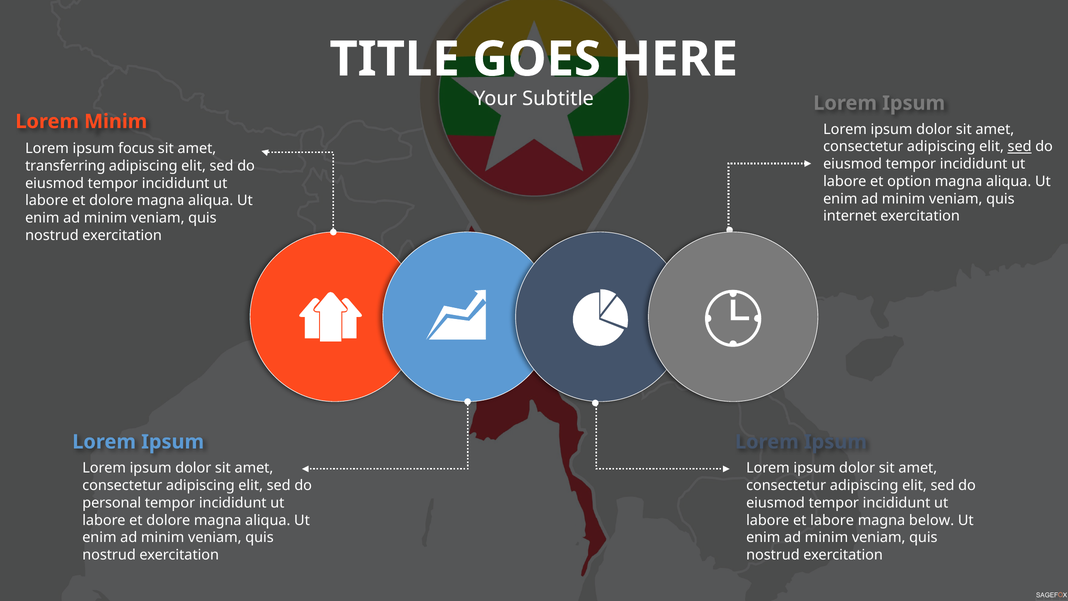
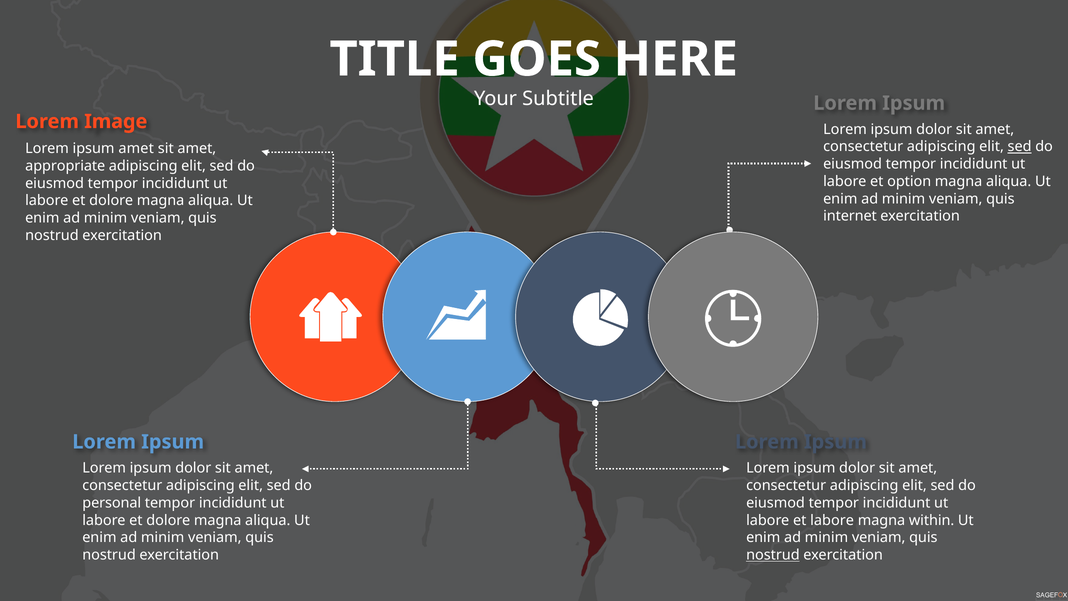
Lorem Minim: Minim -> Image (116, 121)
ipsum focus: focus -> amet (136, 148)
transferring: transferring -> appropriate (65, 166)
below: below -> within (932, 520)
nostrud underline: none -> present (773, 555)
